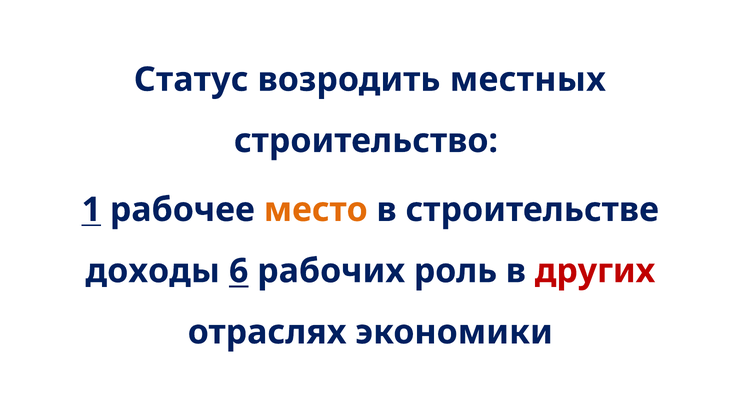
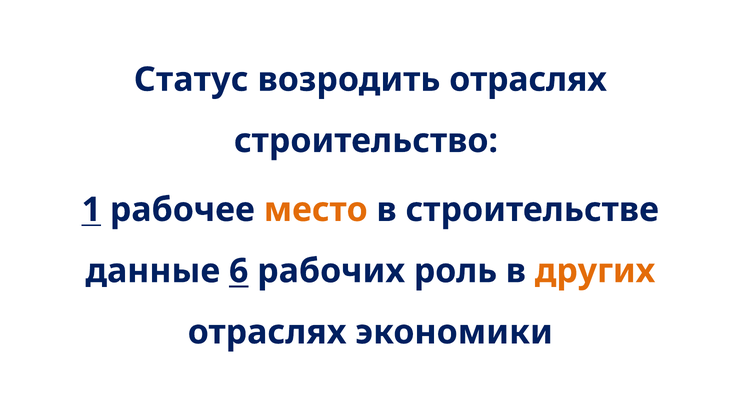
возродить местных: местных -> отраслях (528, 80)
доходы: доходы -> данные (153, 271)
других colour: red -> orange (595, 271)
